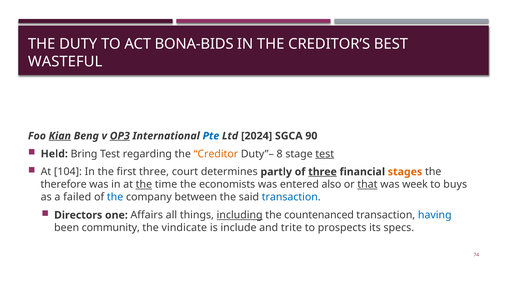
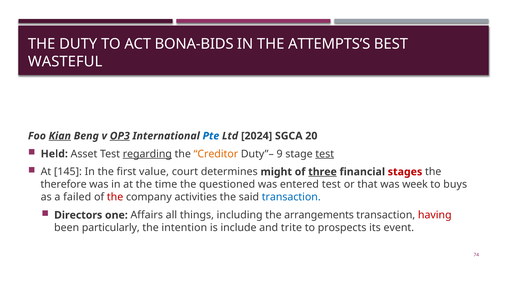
CREDITOR’S: CREDITOR’S -> ATTEMPTS’S (329, 44)
90: 90 -> 20 (311, 136)
Bring: Bring -> Asset (84, 154)
regarding underline: none -> present (147, 154)
8: 8 -> 9 (280, 154)
104: 104 -> 145 (68, 172)
first three: three -> value (154, 172)
partly: partly -> might (276, 172)
stages colour: orange -> red (405, 172)
the underline: present -> none (144, 185)
economists: economists -> questioned (227, 185)
entered also: also -> test (331, 185)
that underline: present -> none (367, 185)
the colour: blue -> red (115, 197)
between: between -> activities (196, 197)
including underline: present -> none (240, 215)
countenanced: countenanced -> arrangements (319, 215)
having colour: blue -> red (435, 215)
community: community -> particularly (111, 228)
vindicate: vindicate -> intention (184, 228)
specs: specs -> event (399, 228)
